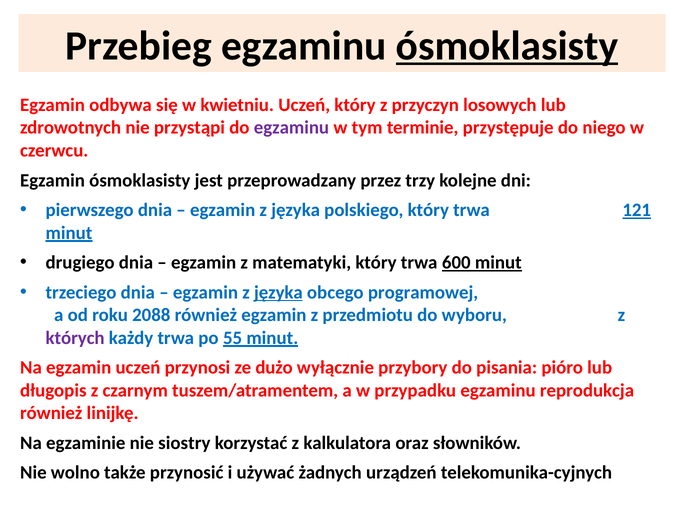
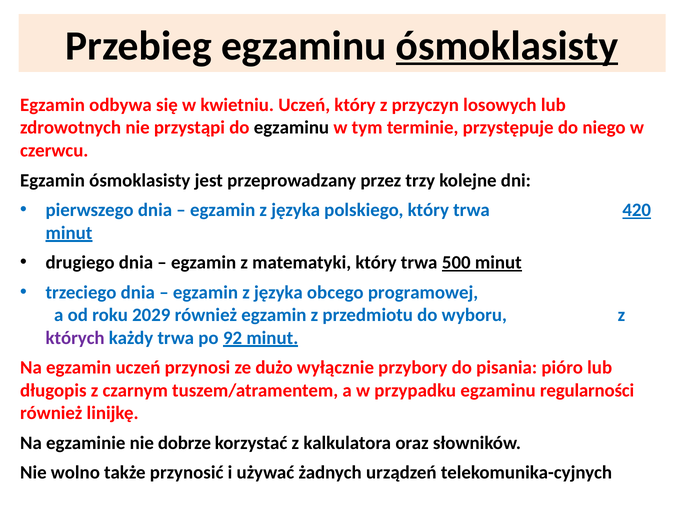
egzaminu colour: purple -> black (291, 128)
121: 121 -> 420 (637, 210)
600: 600 -> 500 (456, 262)
języka underline: present -> none (278, 292)
2088: 2088 -> 2029 (151, 315)
55: 55 -> 92 (233, 337)
reprodukcja: reprodukcja -> regularności (587, 390)
siostry: siostry -> dobrze (184, 442)
